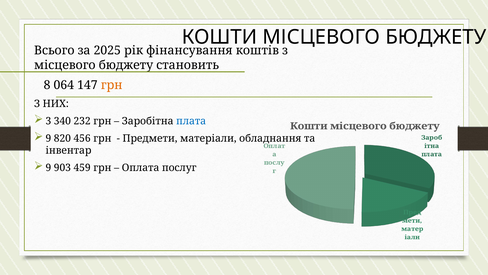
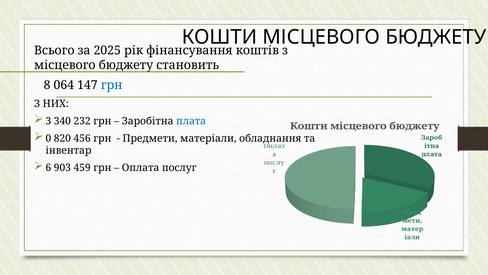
грн colour: orange -> blue (112, 85)
9: 9 -> 0 (48, 138)
9: 9 -> 6 (48, 168)
